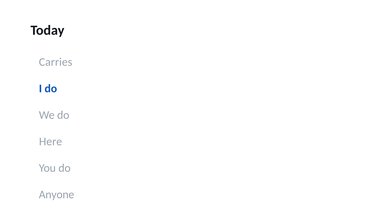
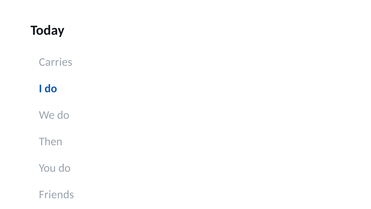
Here: Here -> Then (51, 141)
Anyone: Anyone -> Friends (56, 194)
